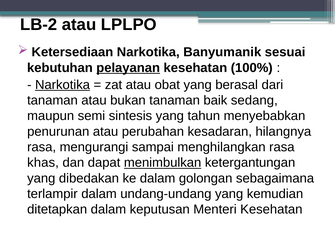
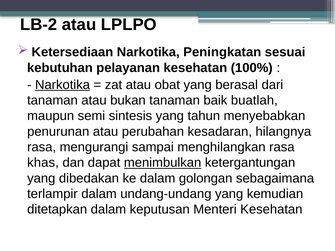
Banyumanik: Banyumanik -> Peningkatan (222, 52)
pelayanan underline: present -> none (128, 68)
sedang: sedang -> buatlah (254, 100)
